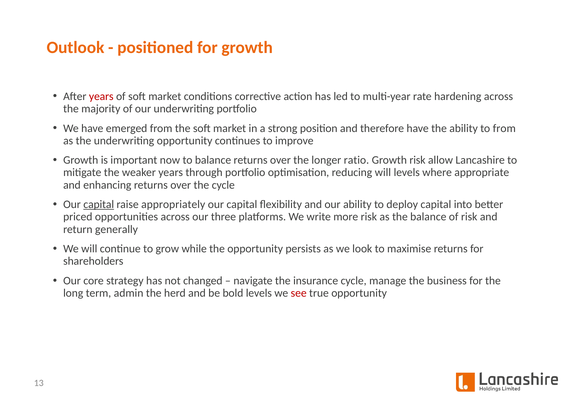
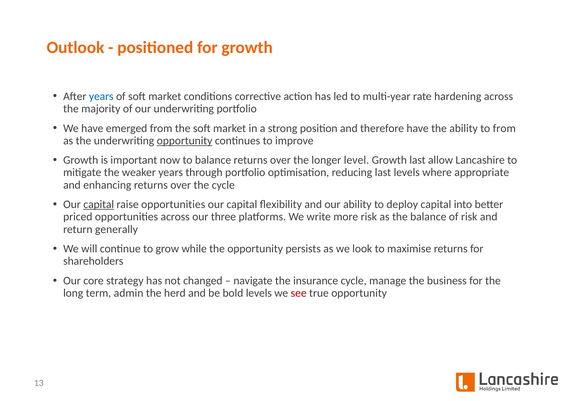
years colour: red -> blue (101, 96)
opportunity underline: none -> present (185, 141)
ratio: ratio -> level (356, 160)
Growth risk: risk -> last (418, 160)
reducing will: will -> last (383, 173)
raise appropriately: appropriately -> opportunities (173, 204)
